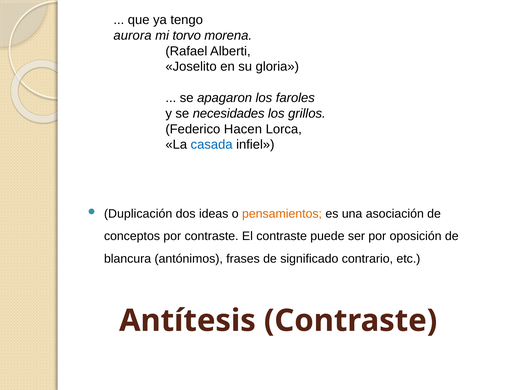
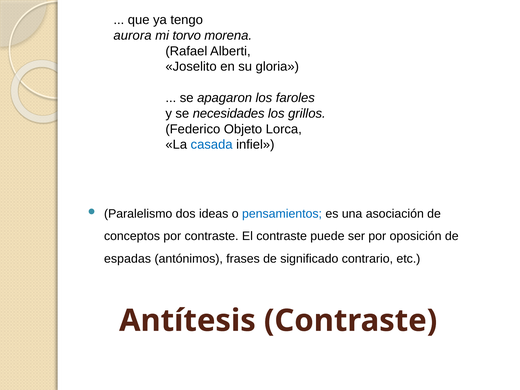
Hacen: Hacen -> Objeto (243, 129)
Duplicación: Duplicación -> Paralelismo (138, 214)
pensamientos colour: orange -> blue (282, 214)
blancura: blancura -> espadas (128, 259)
